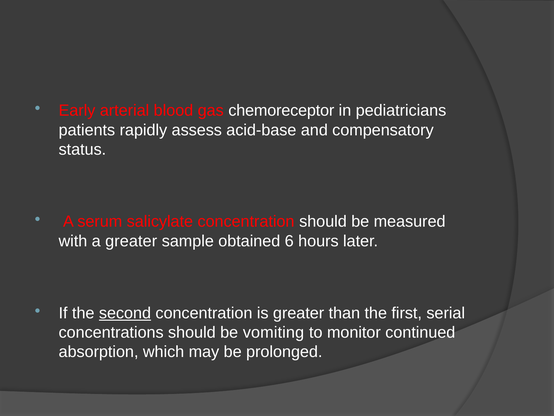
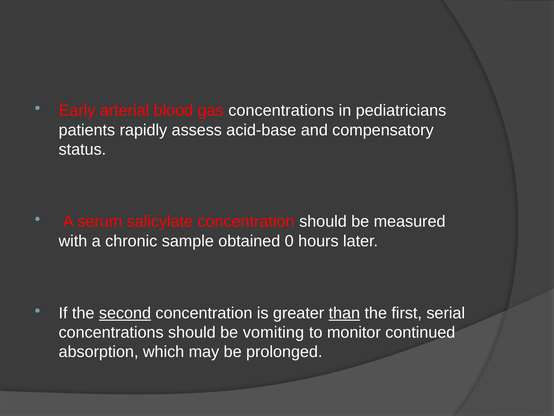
gas chemoreceptor: chemoreceptor -> concentrations (281, 111)
a greater: greater -> chronic (131, 241)
6: 6 -> 0 (289, 241)
than underline: none -> present (344, 313)
